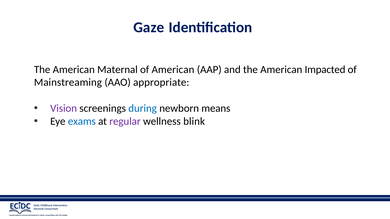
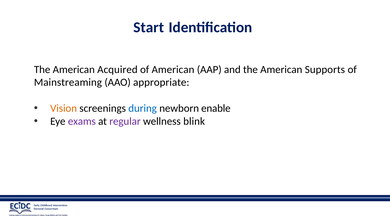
Gaze: Gaze -> Start (149, 27)
Maternal: Maternal -> Acquired (117, 70)
Impacted: Impacted -> Supports (325, 70)
Vision colour: purple -> orange (64, 109)
means: means -> enable (216, 109)
exams colour: blue -> purple (82, 122)
